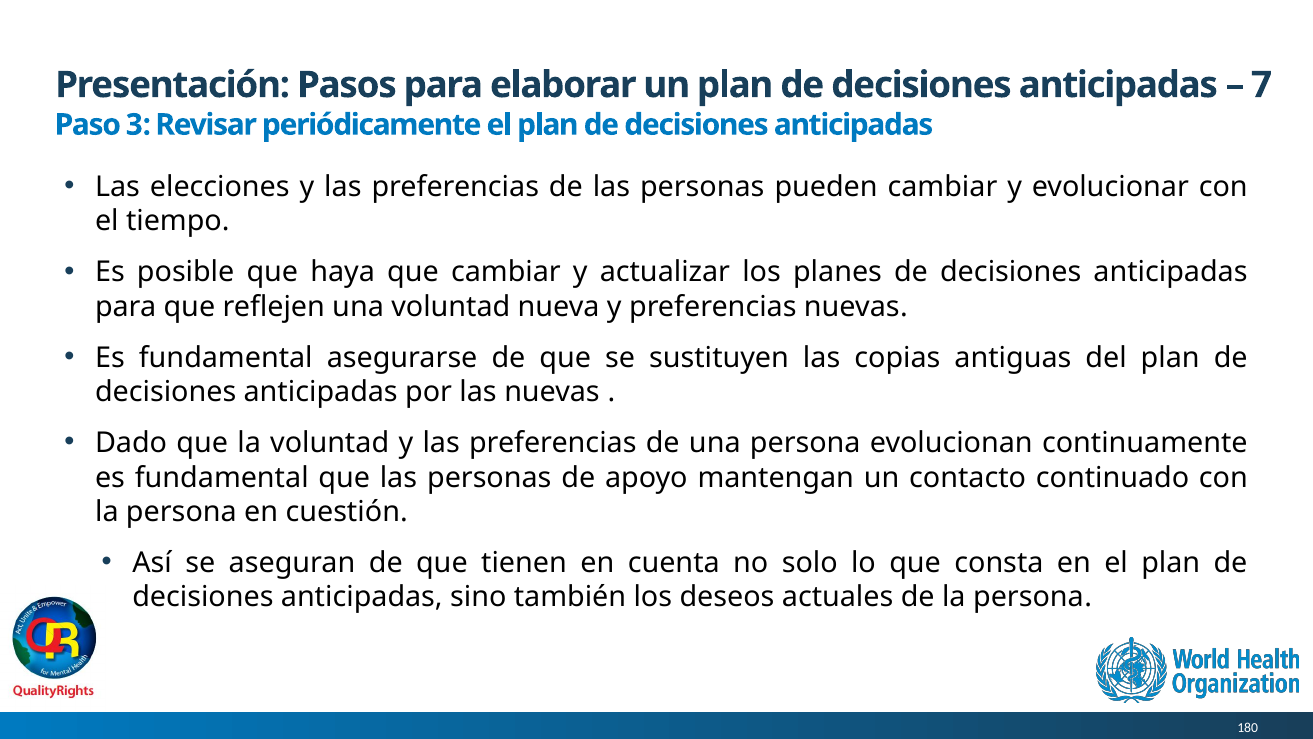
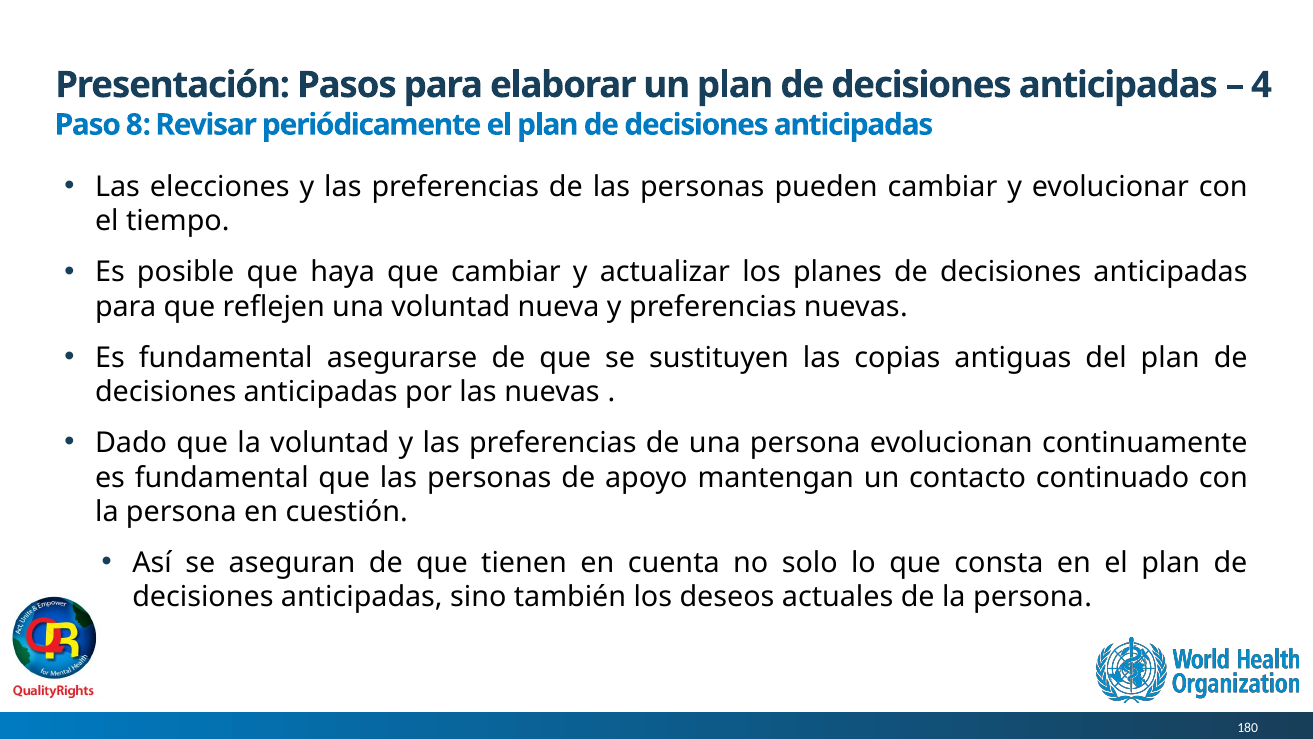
7: 7 -> 4 (1261, 85)
3: 3 -> 8 (138, 125)
